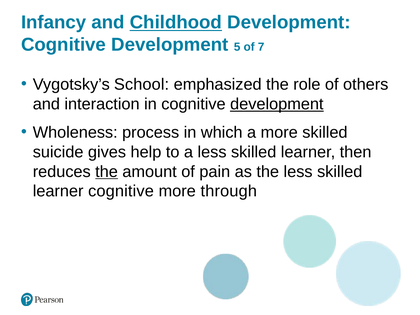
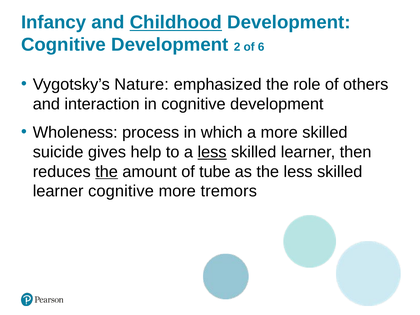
5: 5 -> 2 (237, 47)
7: 7 -> 6 (261, 47)
School: School -> Nature (142, 84)
development underline: present -> none (277, 104)
less underline: none -> present (212, 152)
pain: pain -> tube (215, 172)
through: through -> tremors (229, 191)
